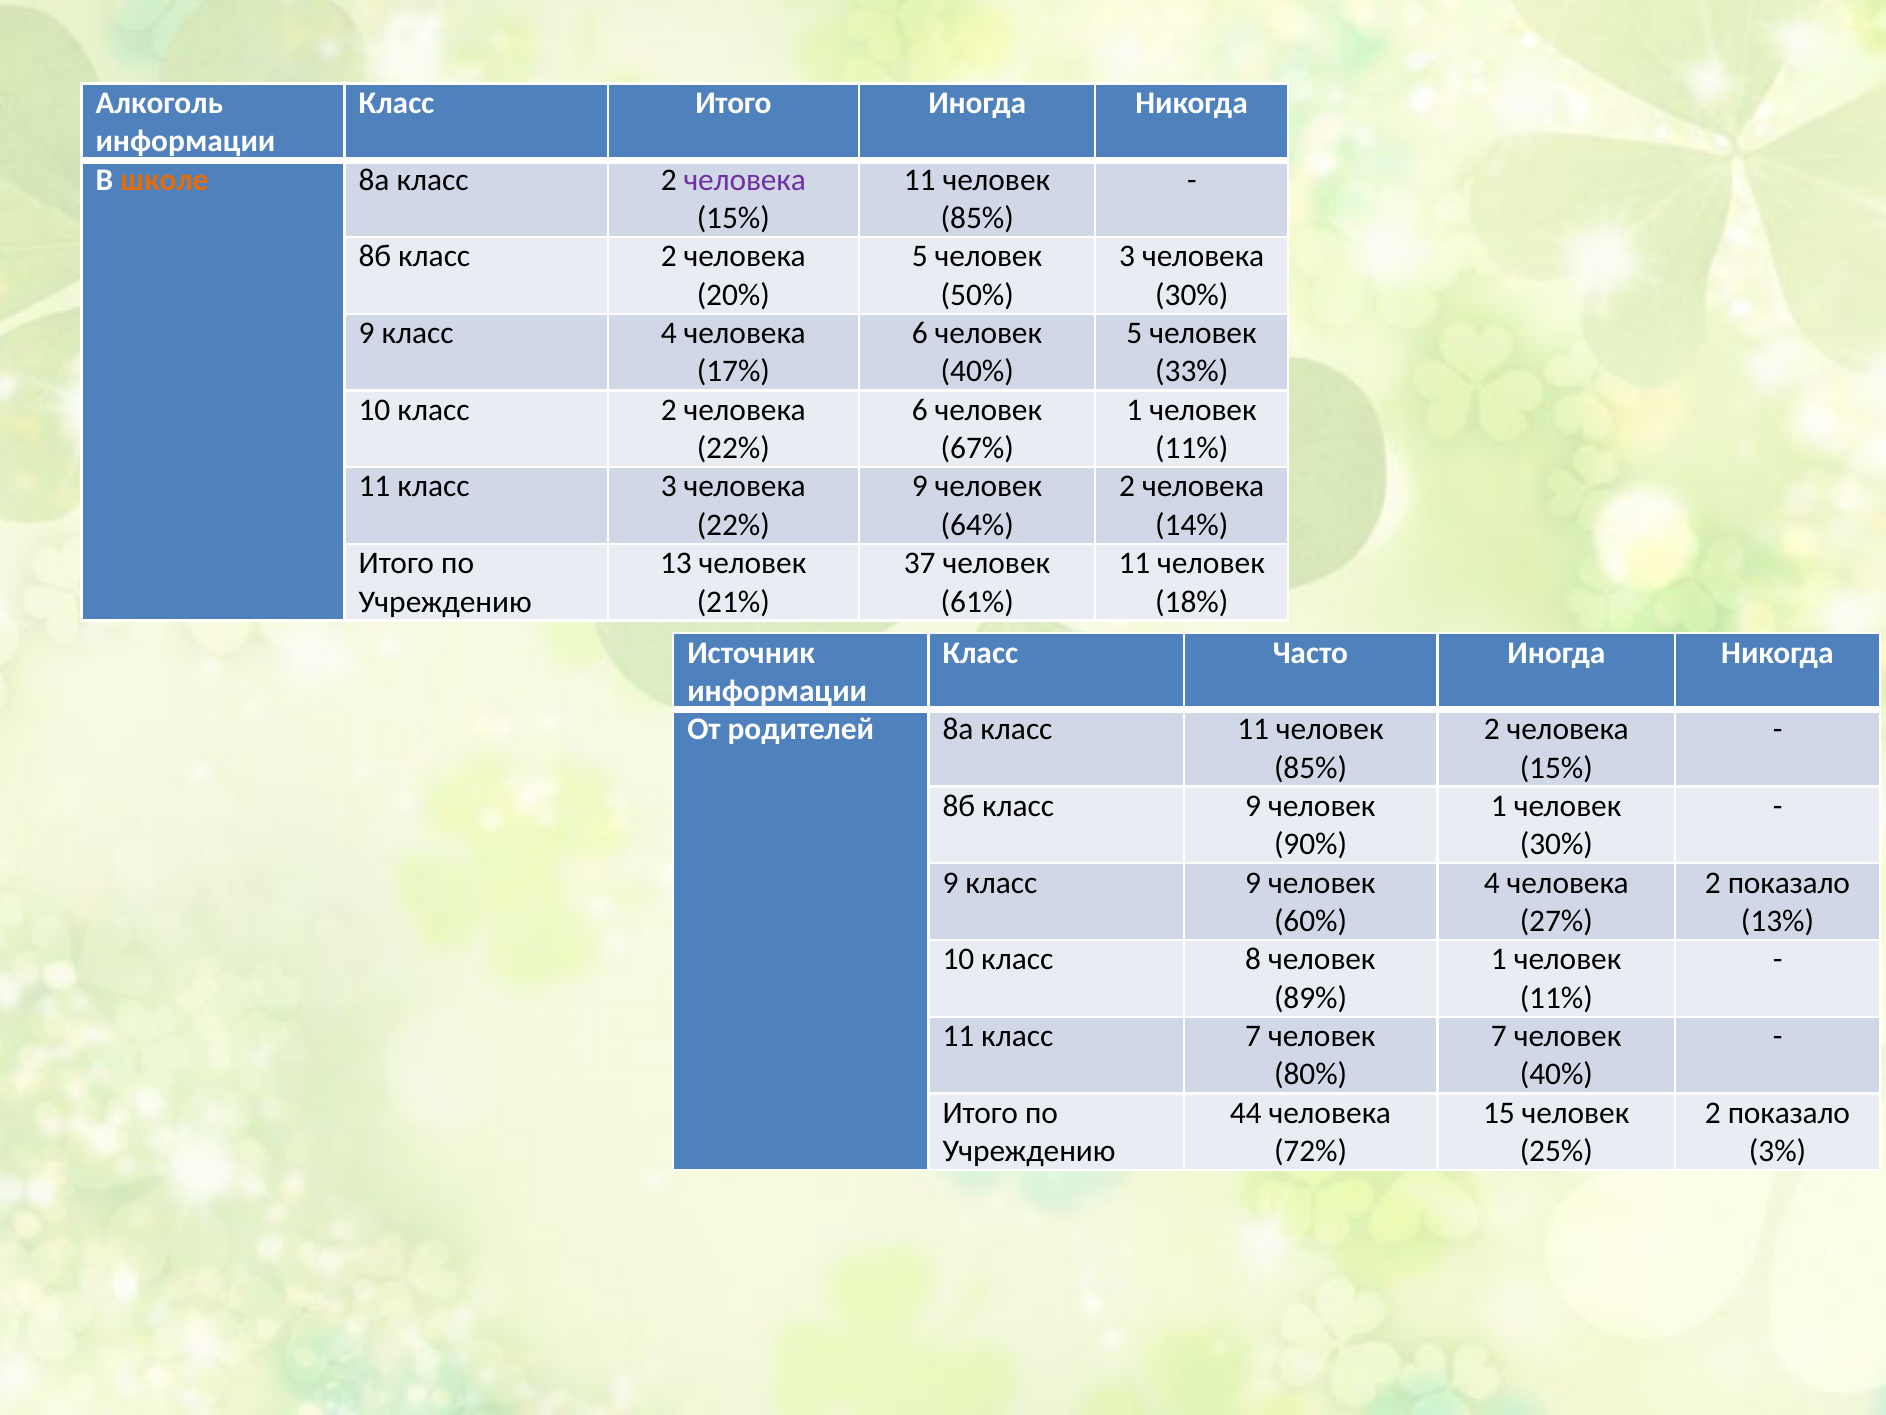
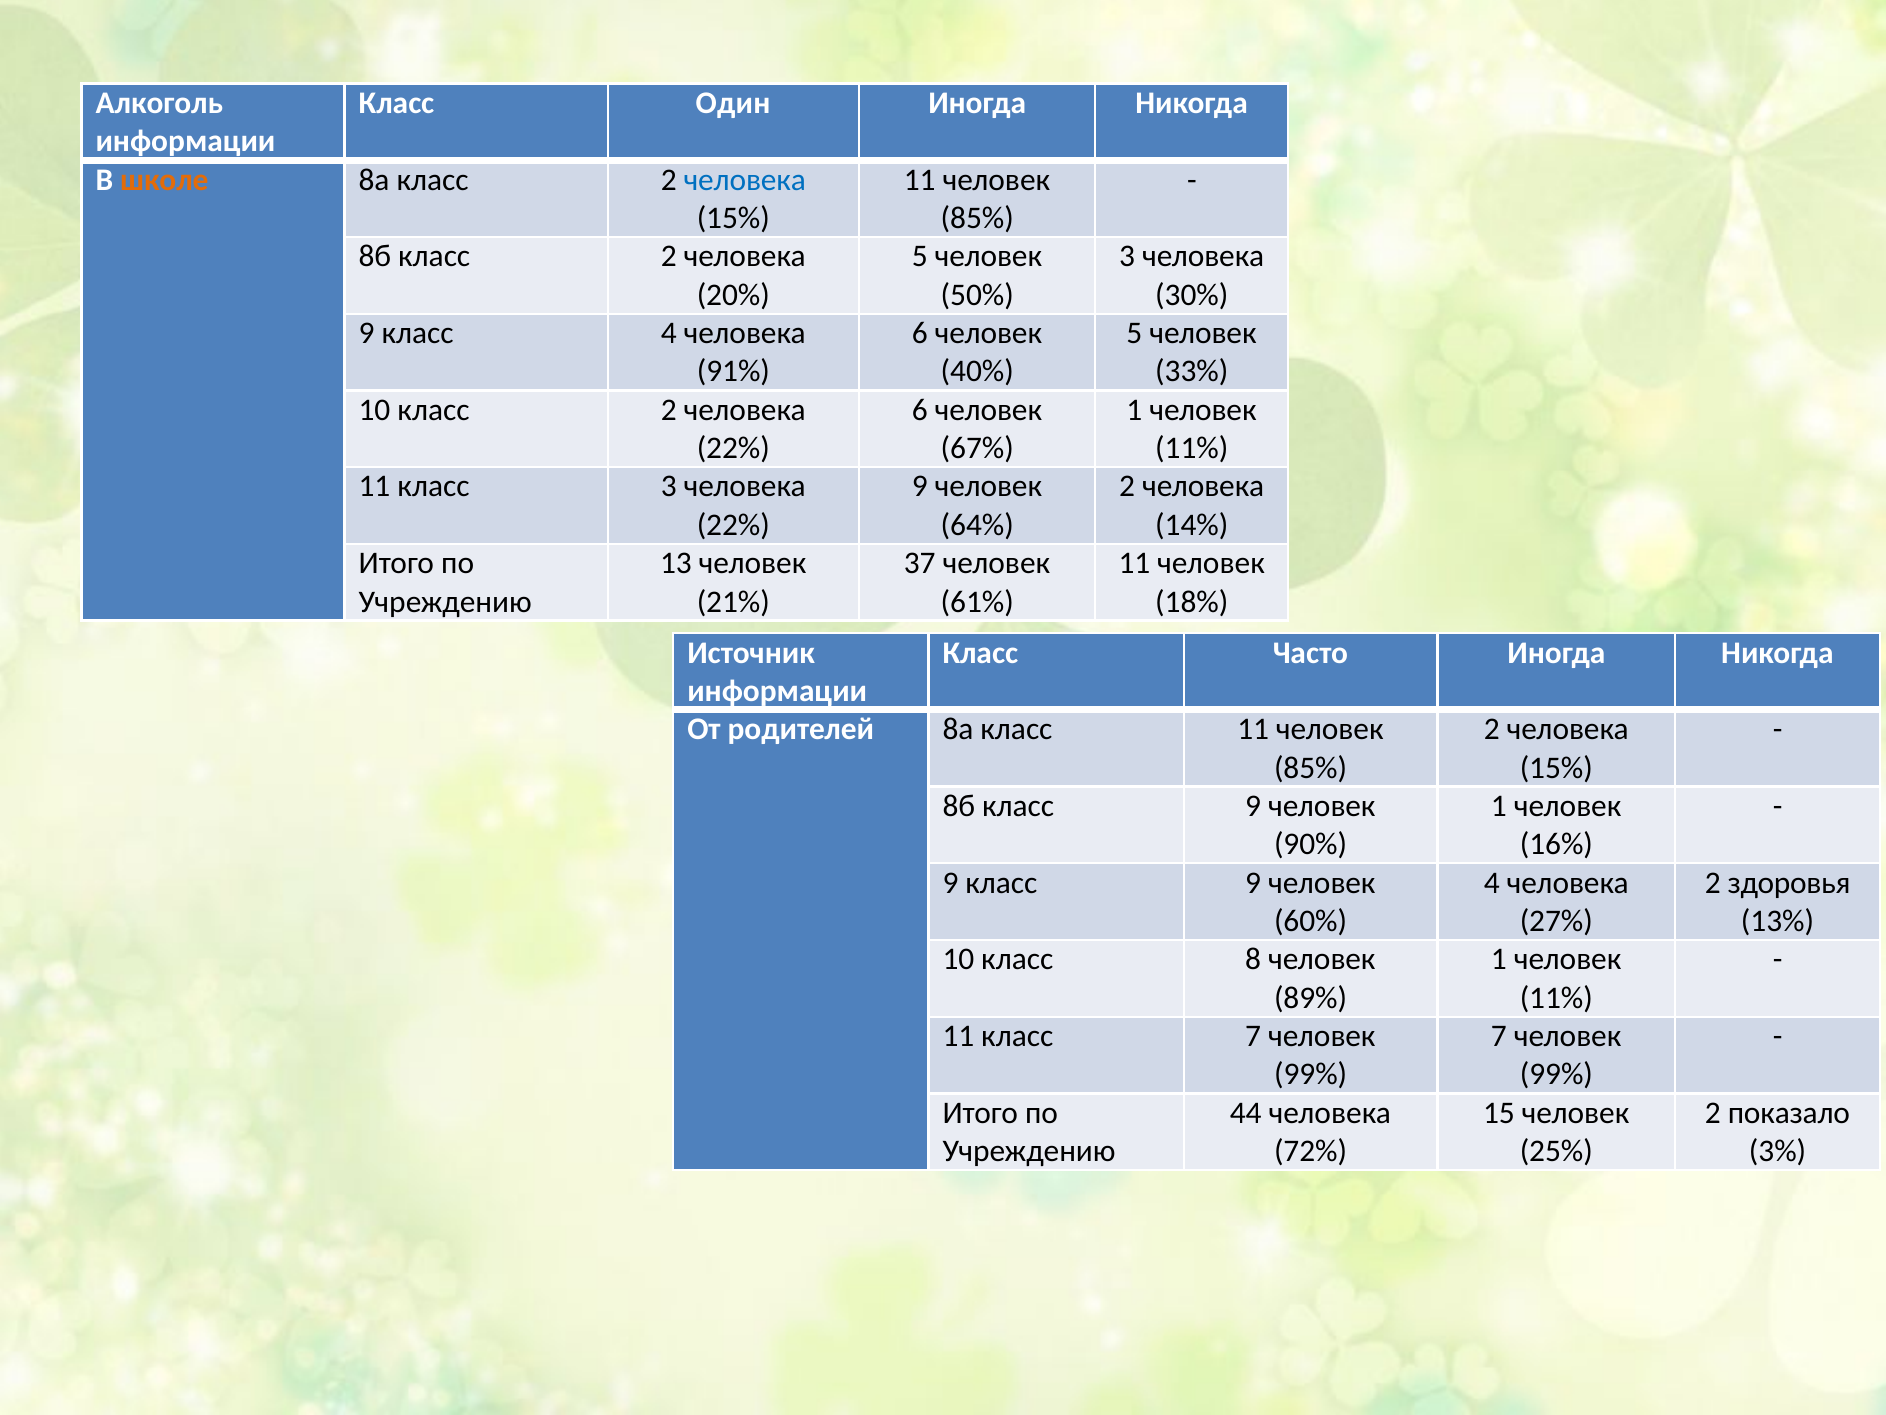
Класс Итого: Итого -> Один (733, 103)
человека colour: purple -> blue (745, 180)
17%: 17% -> 91% (733, 371)
30%: 30% -> 16% (1556, 844)
показало: показало -> здоровья (1789, 883)
80%: 80% -> 99% (1311, 1074)
40%: 40% -> 99% (1556, 1074)
